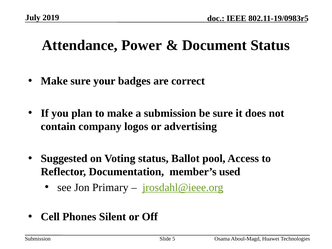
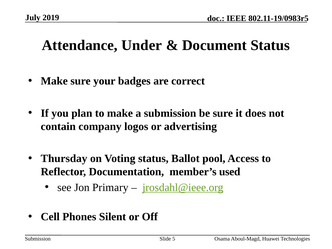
Power: Power -> Under (142, 45)
Suggested: Suggested -> Thursday (64, 159)
